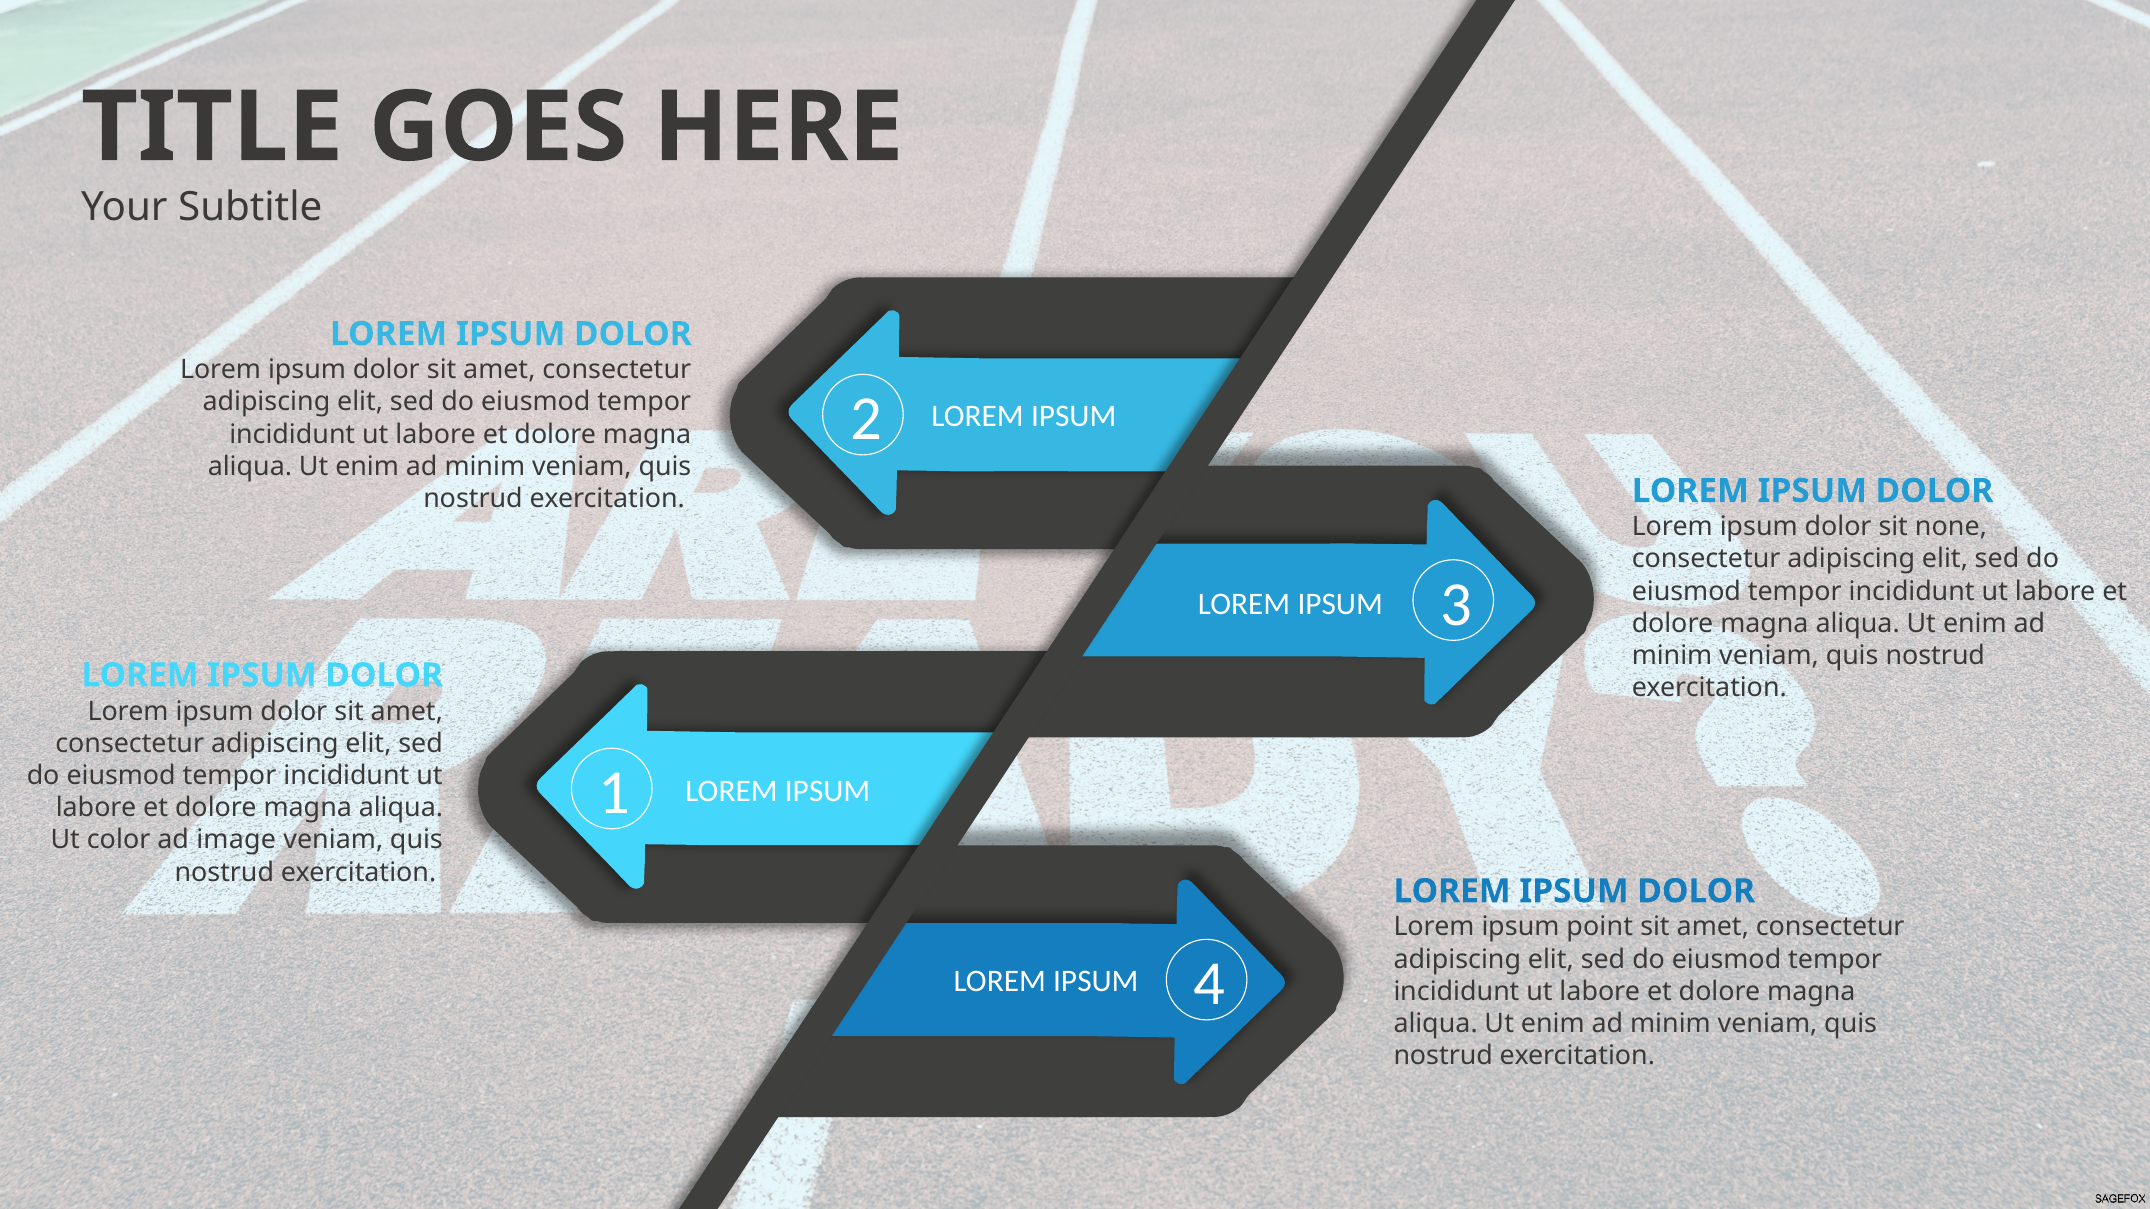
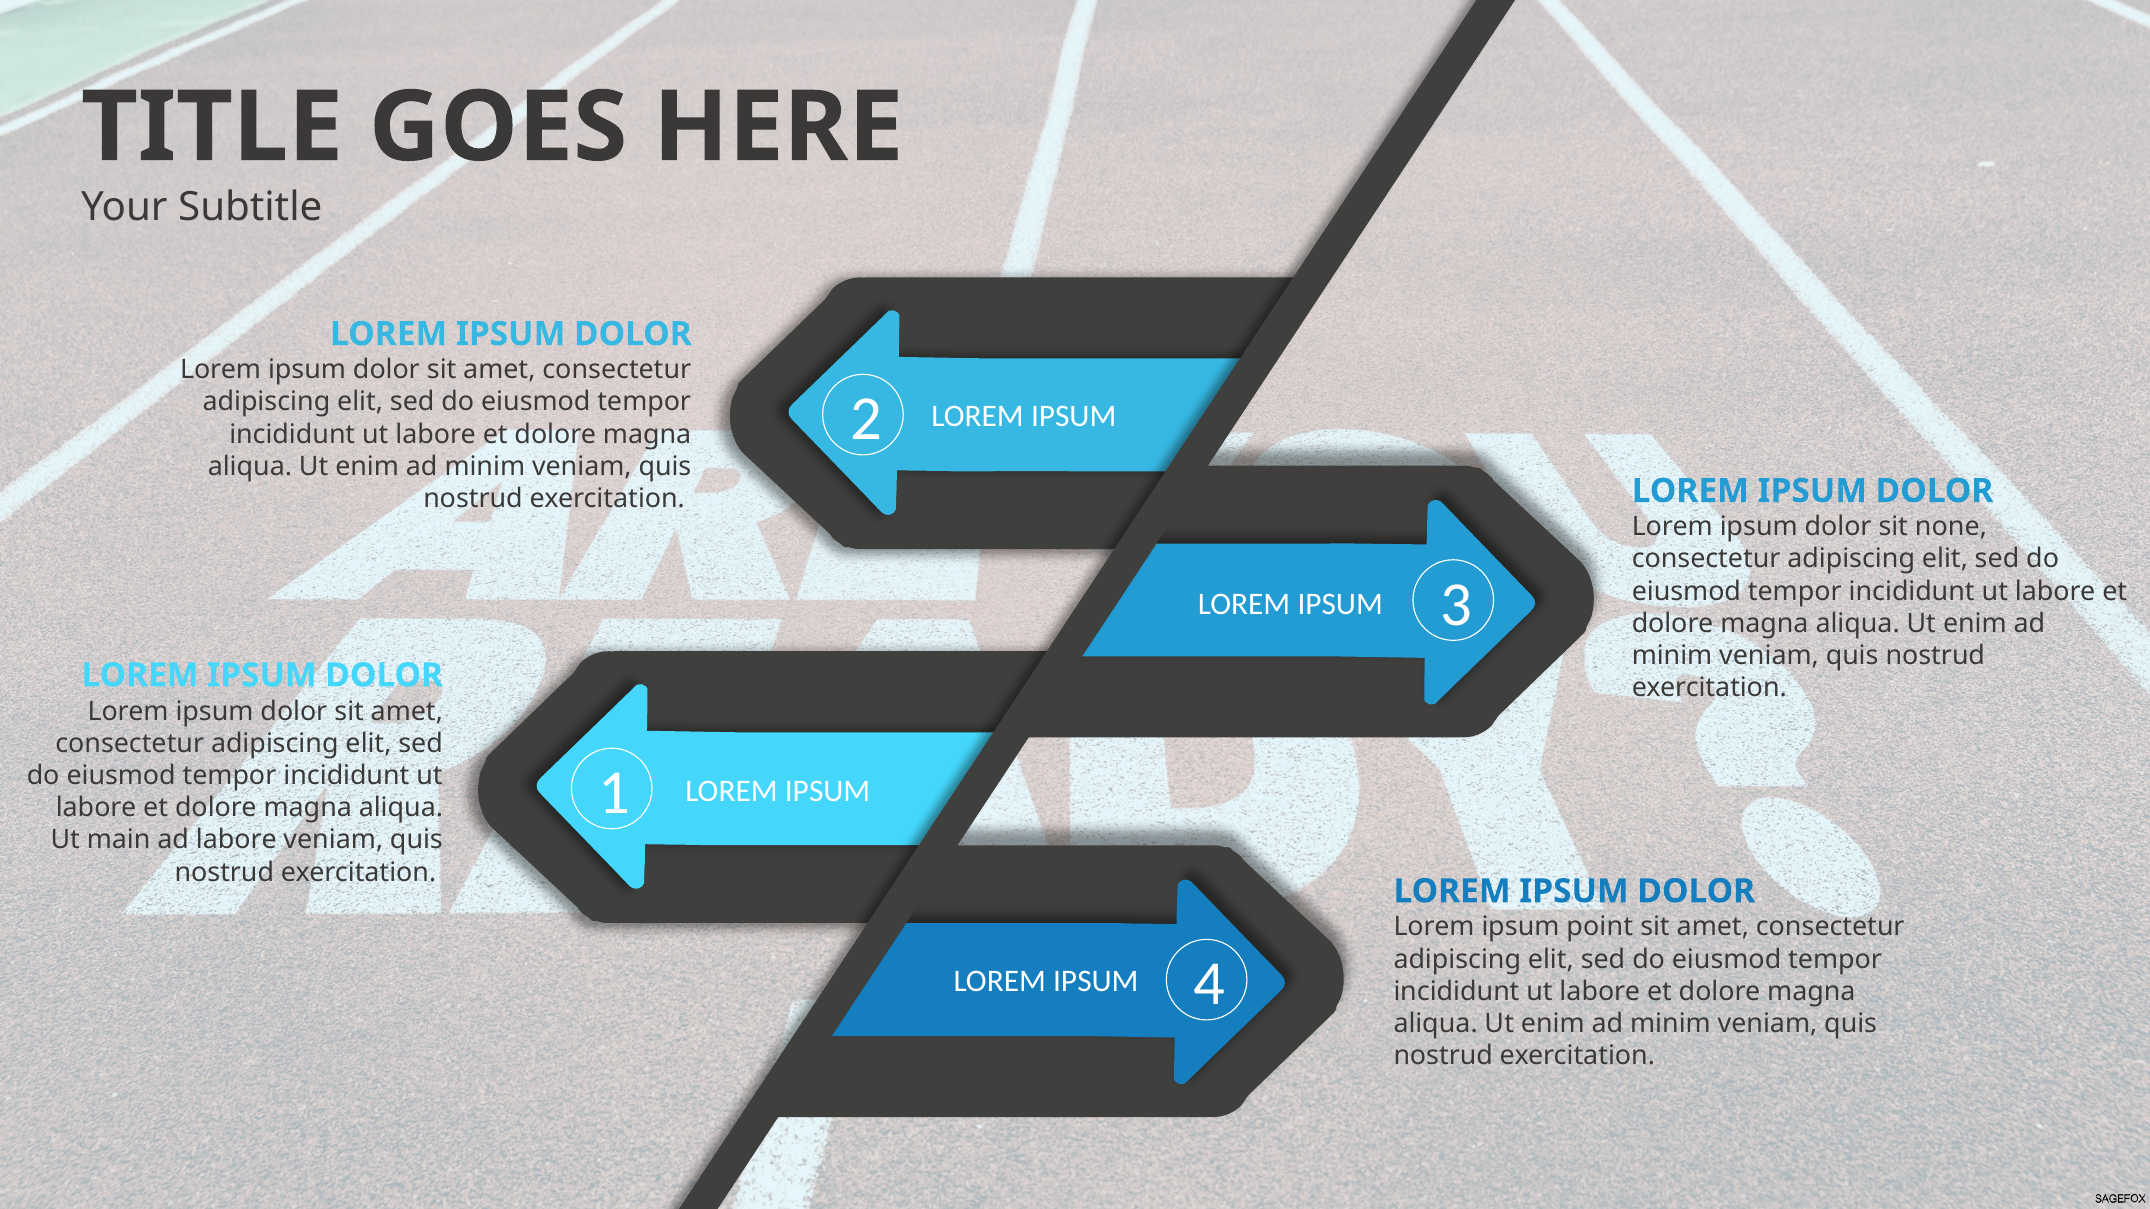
color: color -> main (119, 840)
ad image: image -> labore (236, 840)
